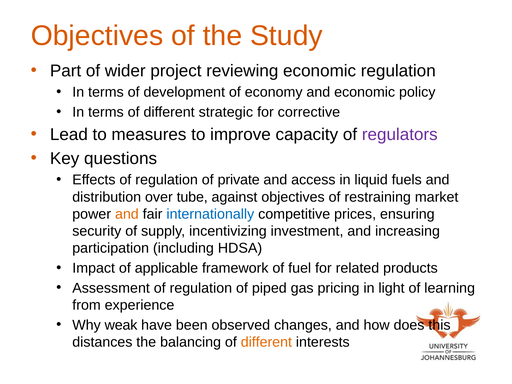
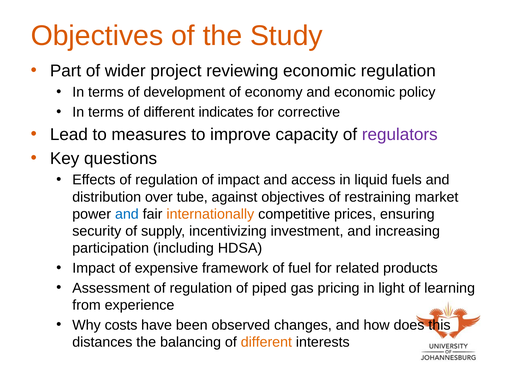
strategic: strategic -> indicates (226, 112)
of private: private -> impact (239, 180)
and colour: orange -> blue (127, 214)
internationally colour: blue -> orange (210, 214)
applicable: applicable -> expensive (166, 268)
weak: weak -> costs (121, 325)
